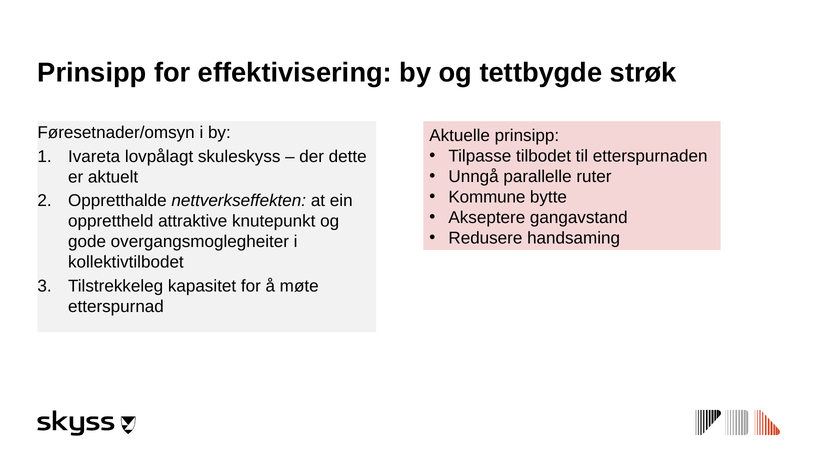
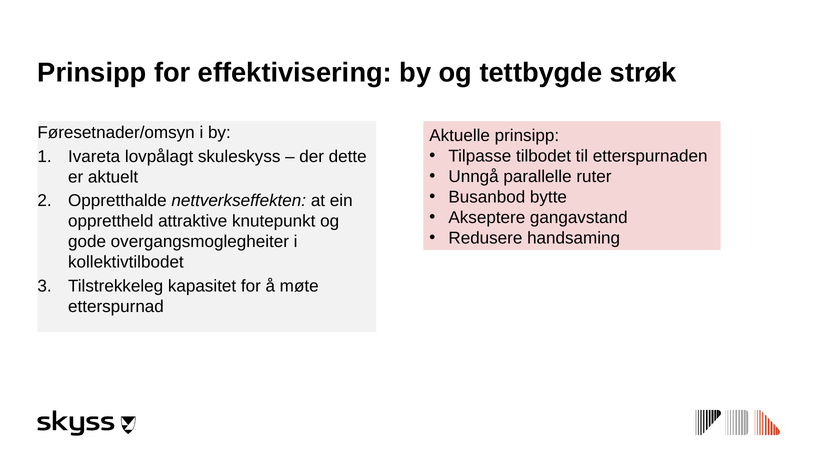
Kommune: Kommune -> Busanbod (487, 197)
